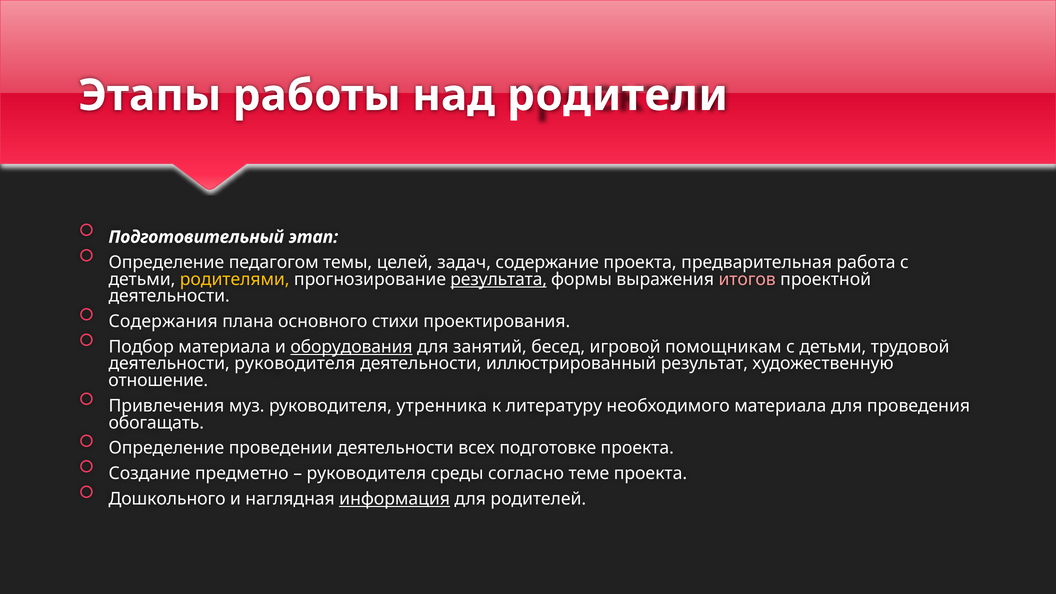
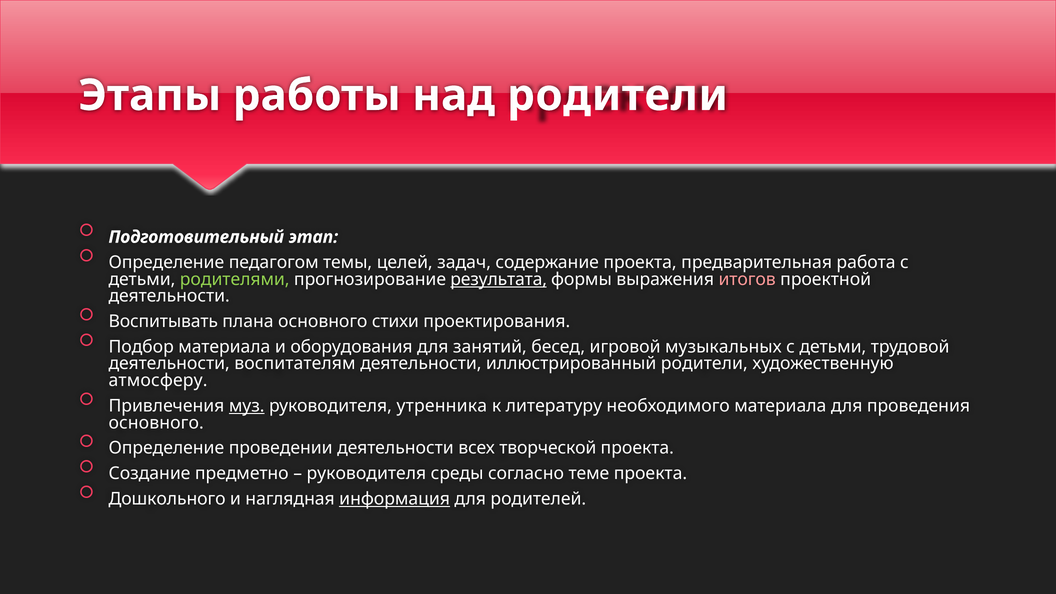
родителями colour: yellow -> light green (235, 279)
Содержания: Содержания -> Воспитывать (163, 321)
оборудования underline: present -> none (351, 347)
помощникам: помощникам -> музыкальных (723, 347)
деятельности руководителя: руководителя -> воспитателям (295, 364)
иллюстрированный результат: результат -> родители (704, 364)
отношение: отношение -> атмосферу (158, 381)
муз underline: none -> present (247, 406)
обогащать: обогащать -> основного (156, 423)
подготовке: подготовке -> творческой (548, 448)
